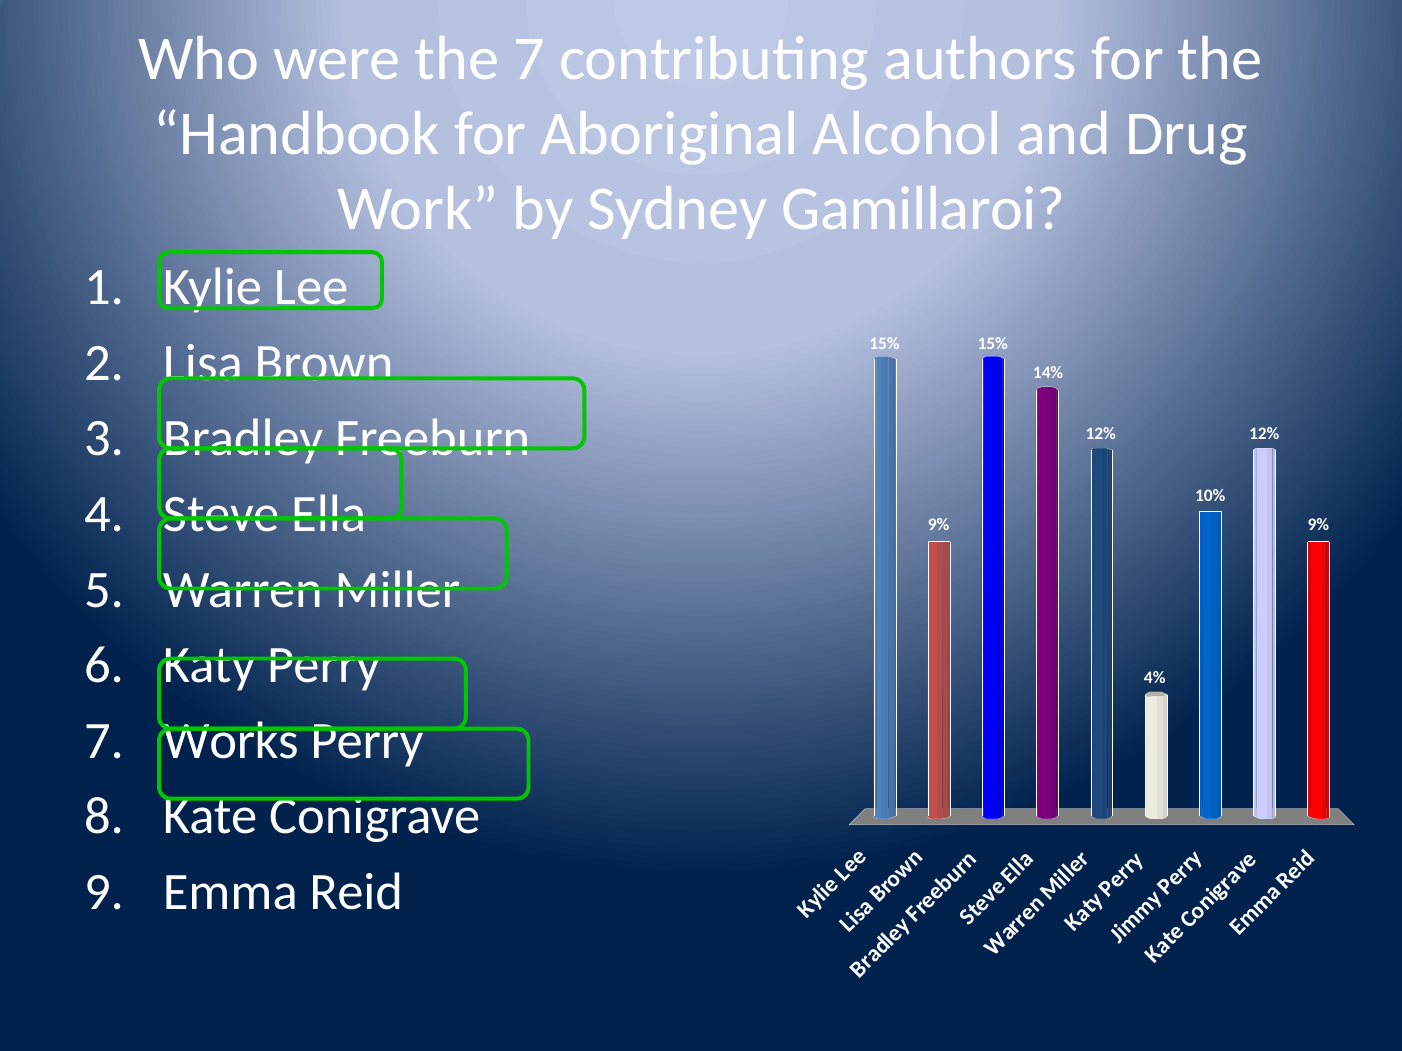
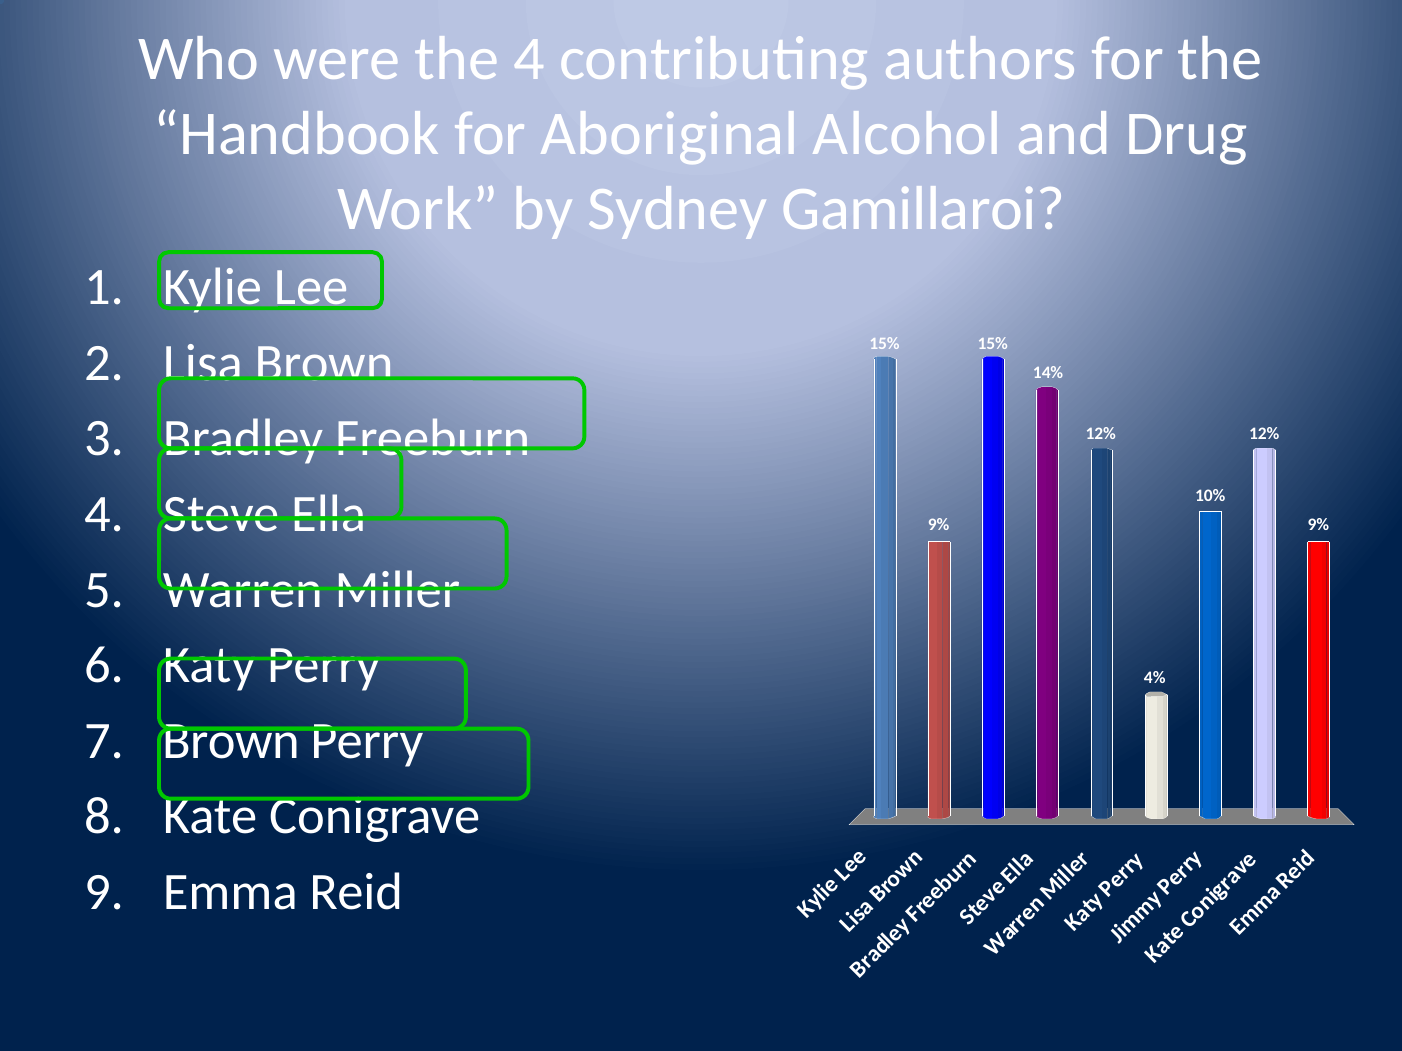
the 7: 7 -> 4 (529, 59)
Works: Works -> Brown (231, 741)
